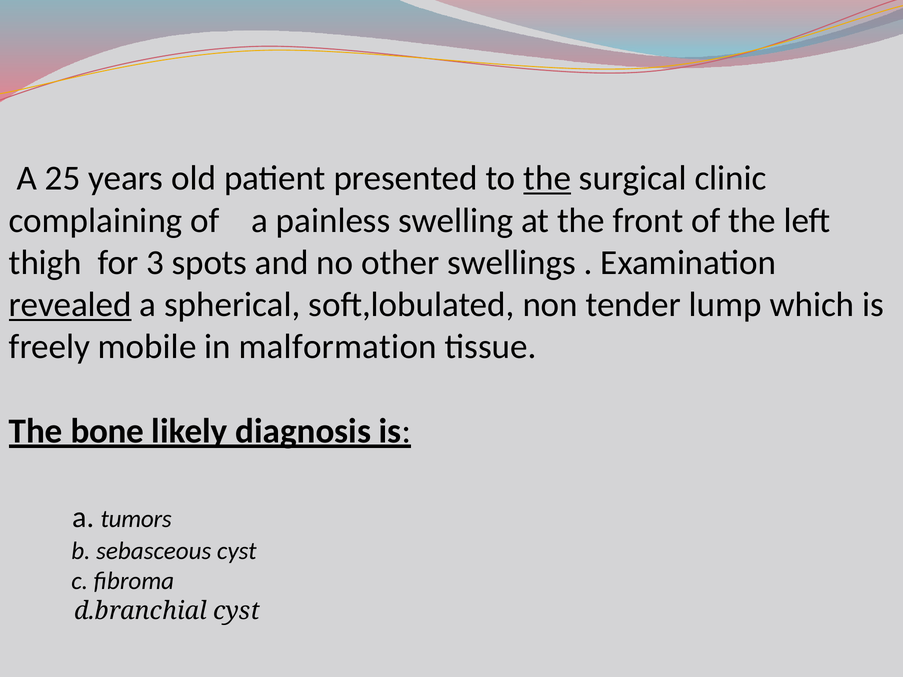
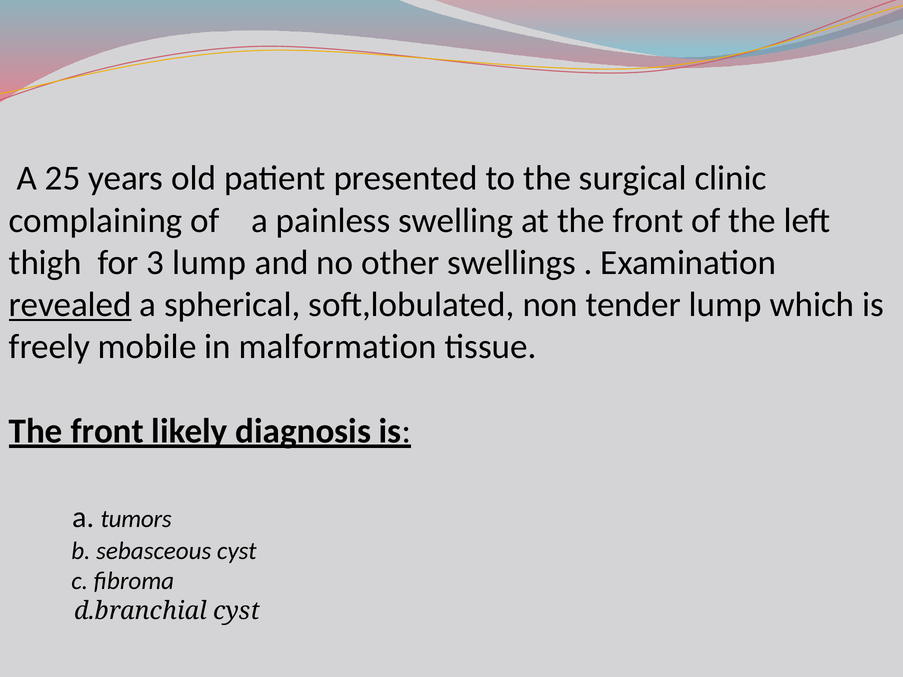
the underline: present -> none (547, 178)
3 spots: spots -> lump (209, 263)
bone: bone -> front (107, 431)
